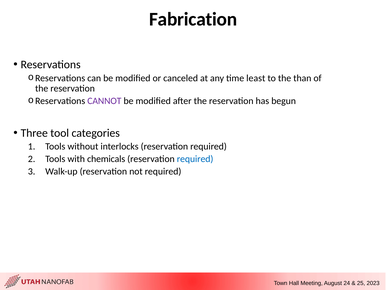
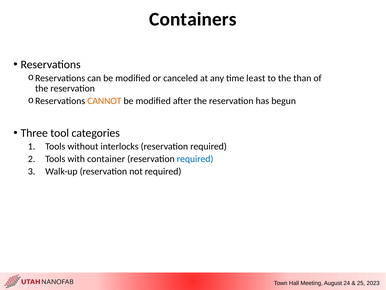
Fabrication: Fabrication -> Containers (193, 19)
CANNOT colour: purple -> orange (104, 101)
chemicals: chemicals -> container (106, 159)
